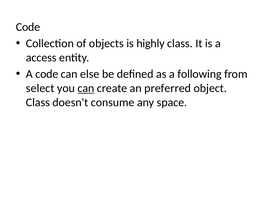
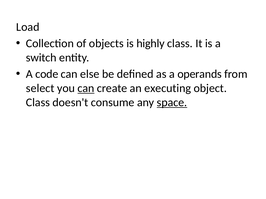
Code: Code -> Load (28, 27)
access: access -> switch (41, 58)
following: following -> operands (200, 74)
preferred: preferred -> executing (168, 88)
space underline: none -> present (172, 103)
